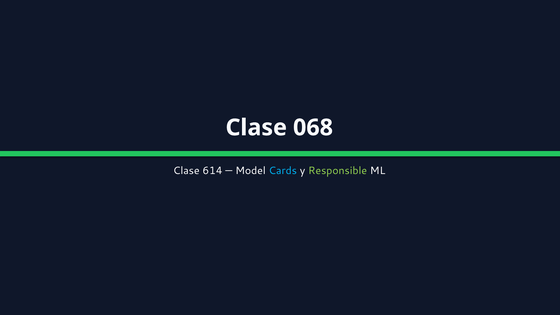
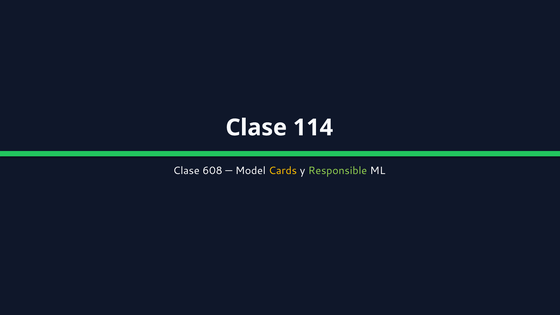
068: 068 -> 114 (313, 128)
614: 614 -> 608 (212, 171)
Cards colour: light blue -> yellow (283, 171)
